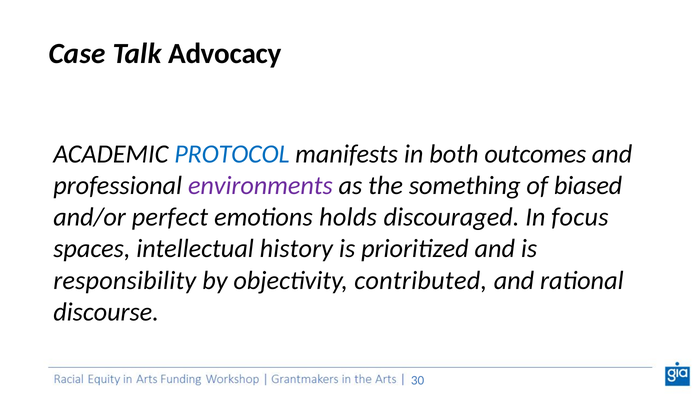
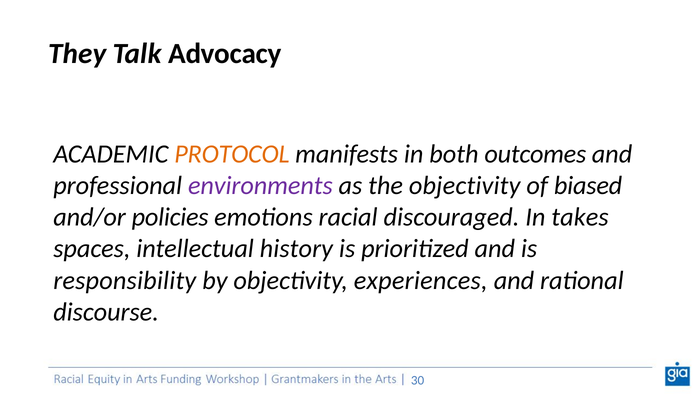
Case: Case -> They (77, 54)
PROTOCOL colour: blue -> orange (232, 154)
the something: something -> objectivity (465, 186)
perfect: perfect -> policies (170, 217)
holds: holds -> racial (348, 217)
focus: focus -> takes (580, 217)
contributed: contributed -> experiences (421, 280)
